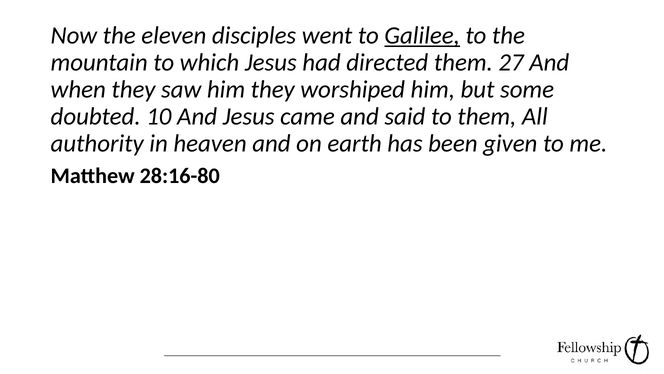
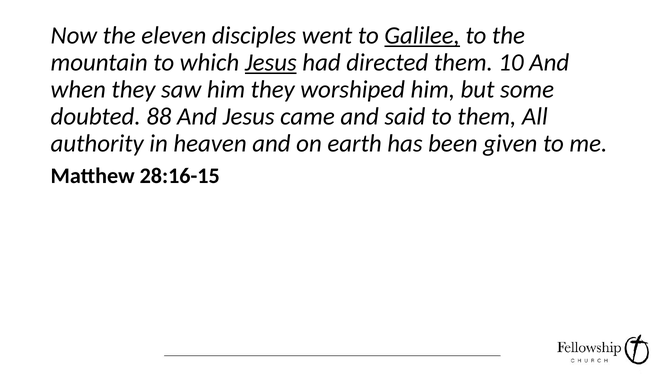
Jesus underline: none -> present (271, 63)
27: 27 -> 10 (511, 63)
10: 10 -> 88 (159, 116)
28:16-80: 28:16-80 -> 28:16-15 (180, 176)
